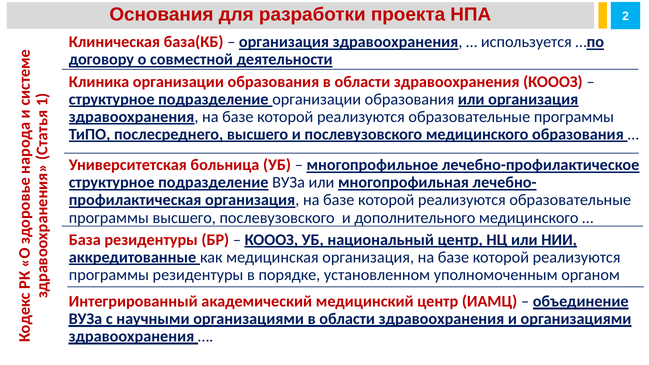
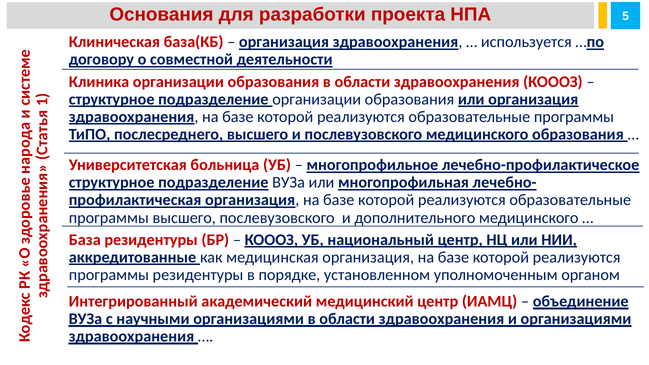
2: 2 -> 5 (626, 16)
